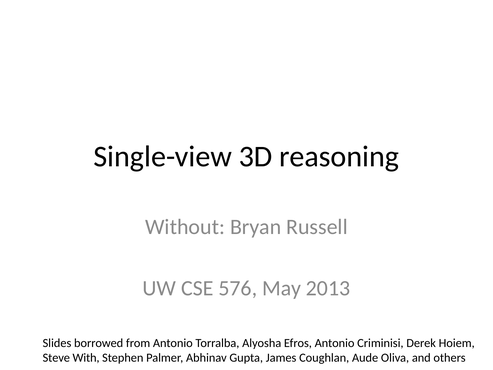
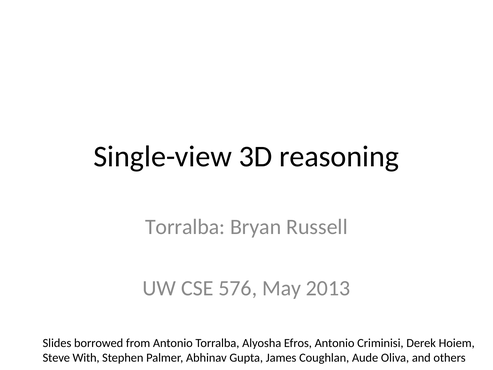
Without: Without -> Torralba (185, 227)
